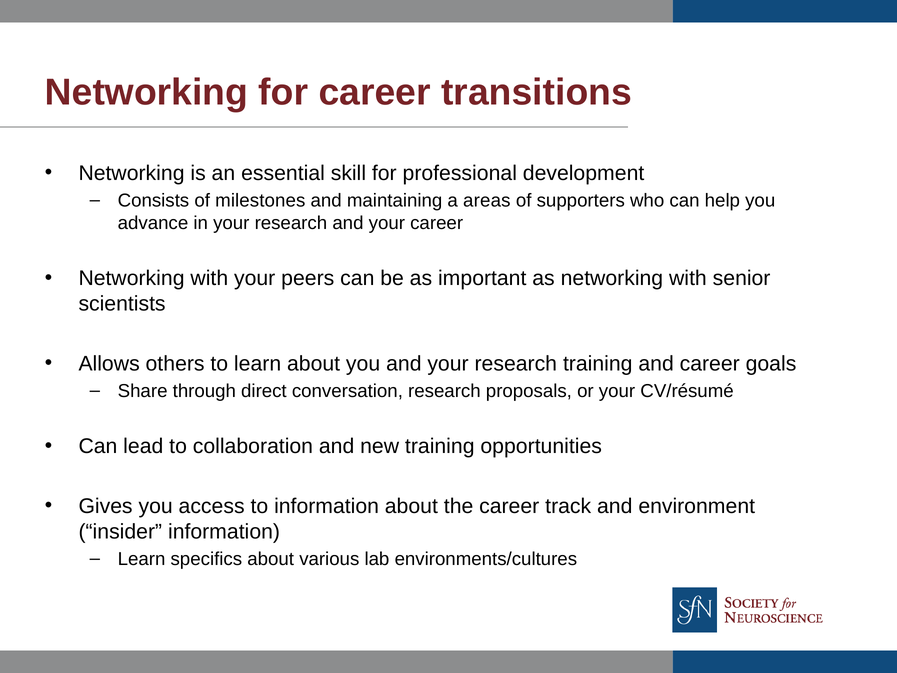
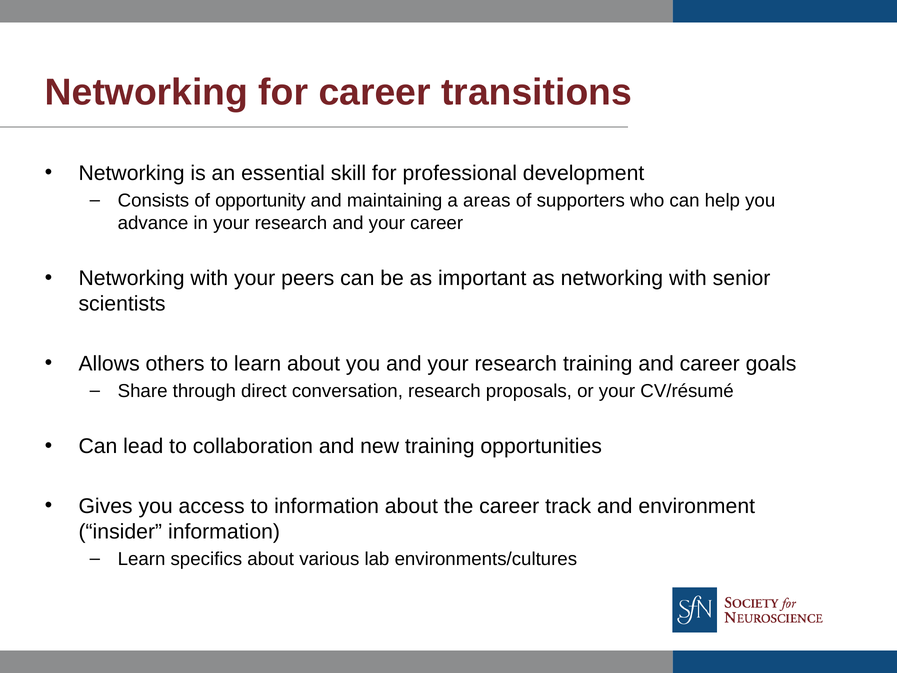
milestones: milestones -> opportunity (260, 201)
